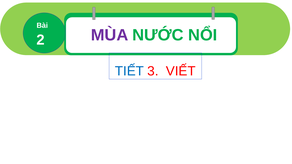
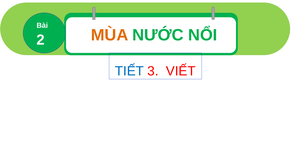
MÙA colour: purple -> orange (110, 35)
